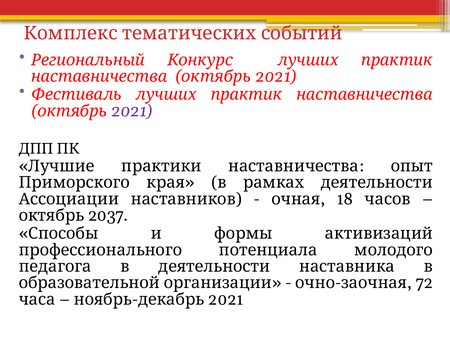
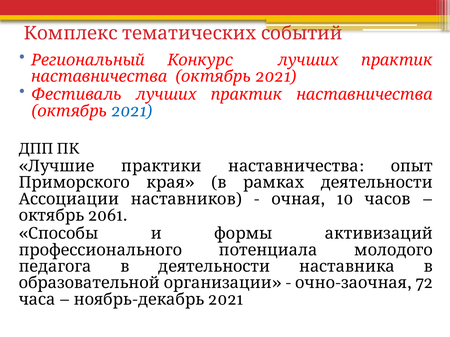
2021 colour: purple -> blue (132, 111)
18: 18 -> 10 (345, 199)
2037: 2037 -> 2061 (108, 216)
